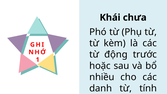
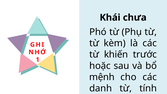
động: động -> khiến (116, 54)
nhiều: nhiều -> mệnh (102, 77)
